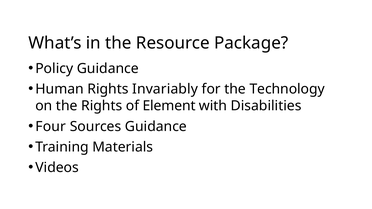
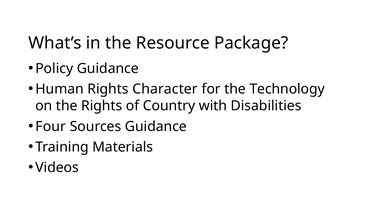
Invariably: Invariably -> Character (165, 89)
Element: Element -> Country (169, 106)
